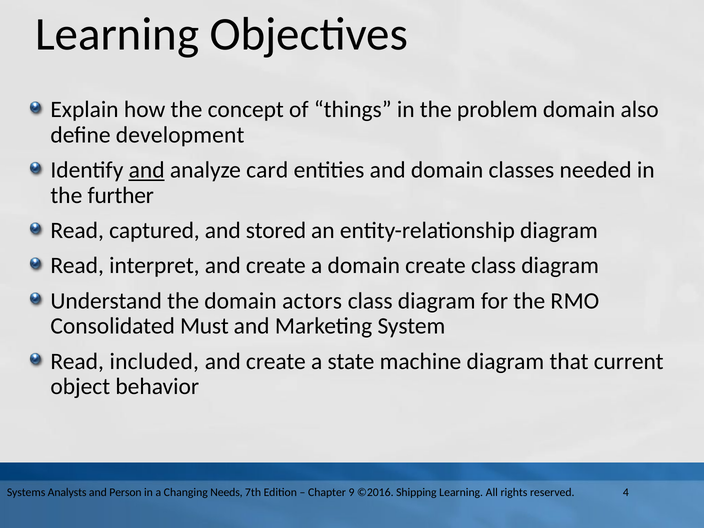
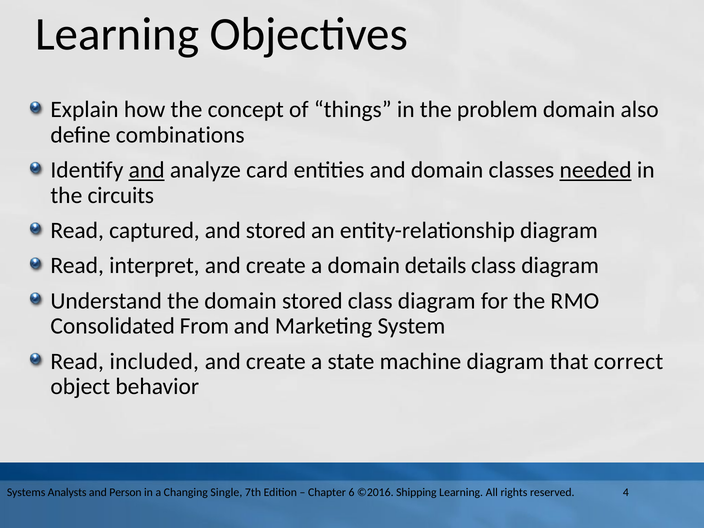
development: development -> combinations (180, 135)
needed underline: none -> present (596, 170)
further: further -> circuits (121, 195)
domain create: create -> details (436, 266)
domain actors: actors -> stored (312, 301)
Must: Must -> From (204, 326)
current: current -> correct (629, 361)
Needs: Needs -> Single (226, 492)
9: 9 -> 6 (351, 492)
